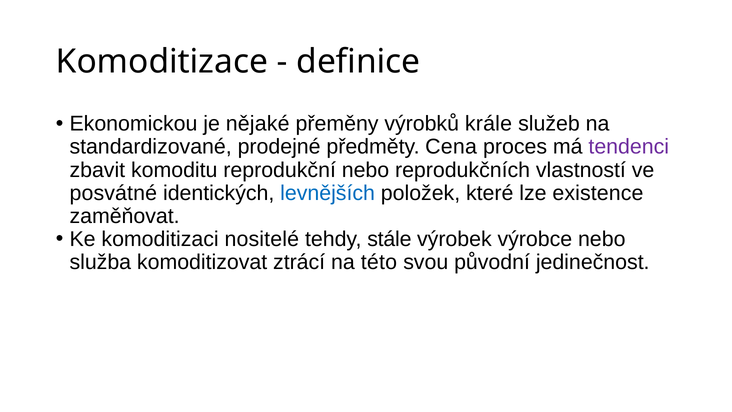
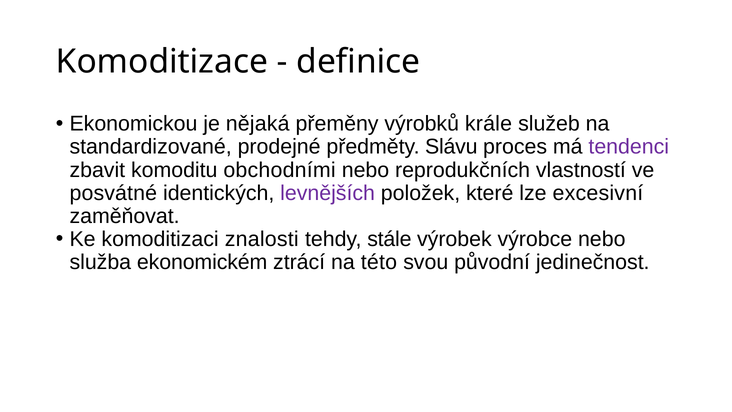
nějaké: nějaké -> nějaká (258, 124)
Cena: Cena -> Slávu (451, 147)
reprodukční: reprodukční -> obchodními (280, 170)
levnějších colour: blue -> purple (328, 193)
existence: existence -> excesivní (598, 193)
nositelé: nositelé -> znalosti (262, 239)
komoditizovat: komoditizovat -> ekonomickém (202, 262)
